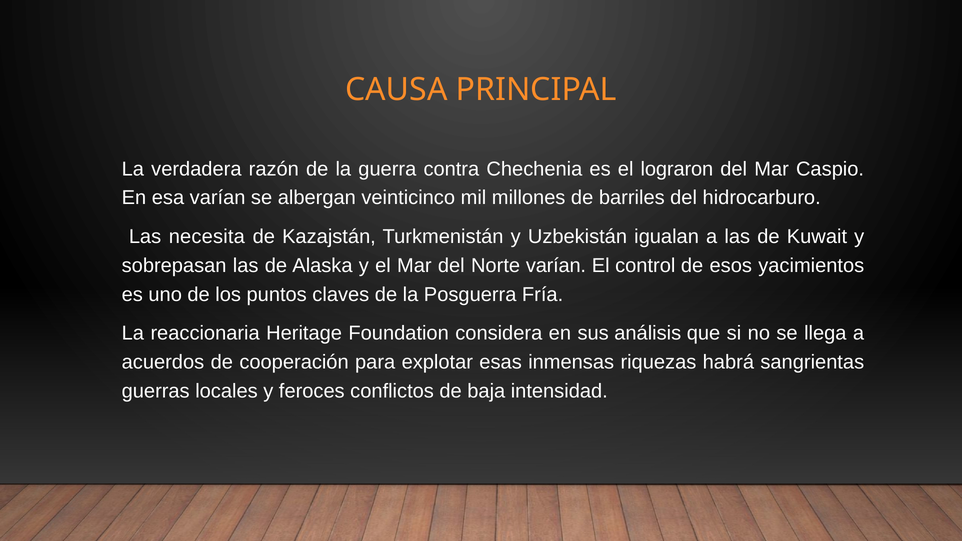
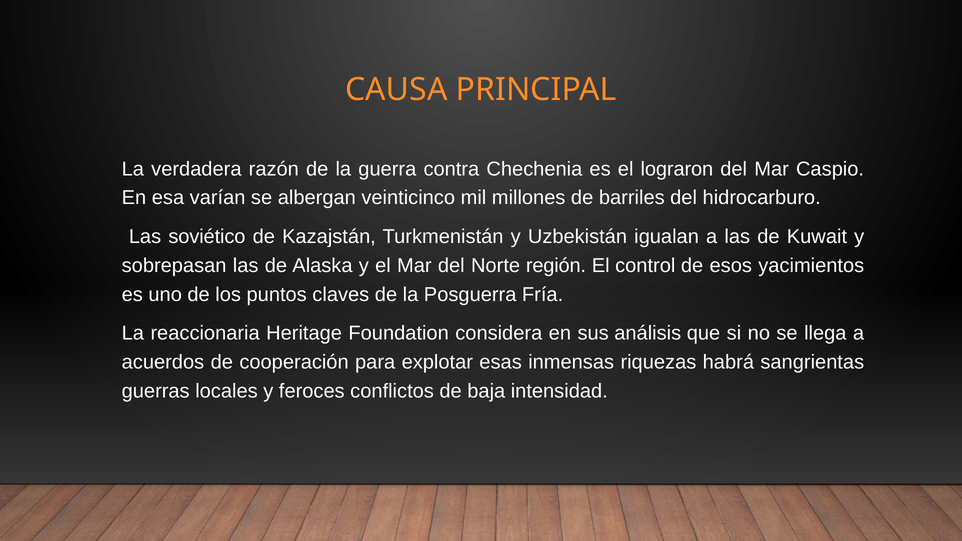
necesita: necesita -> soviético (207, 237)
Norte varían: varían -> región (556, 266)
